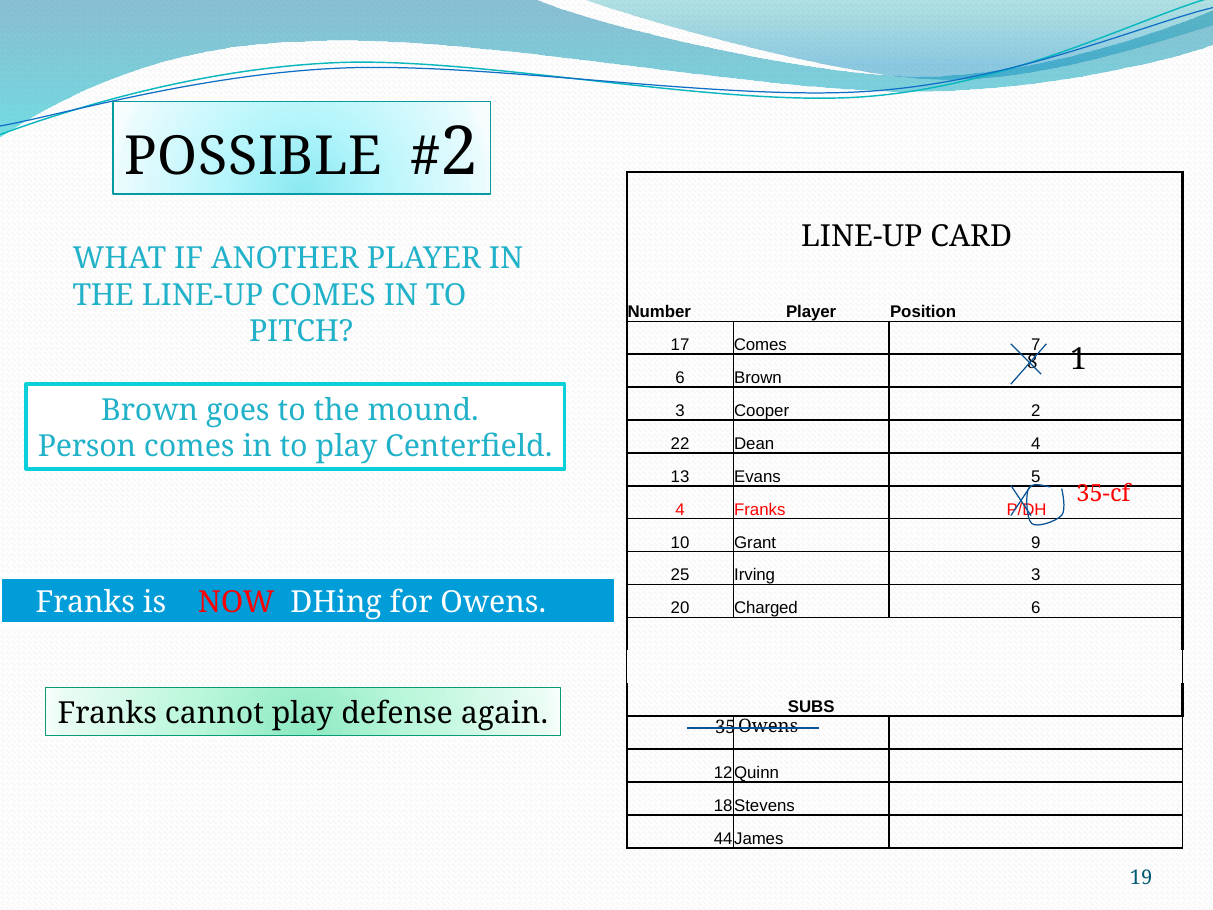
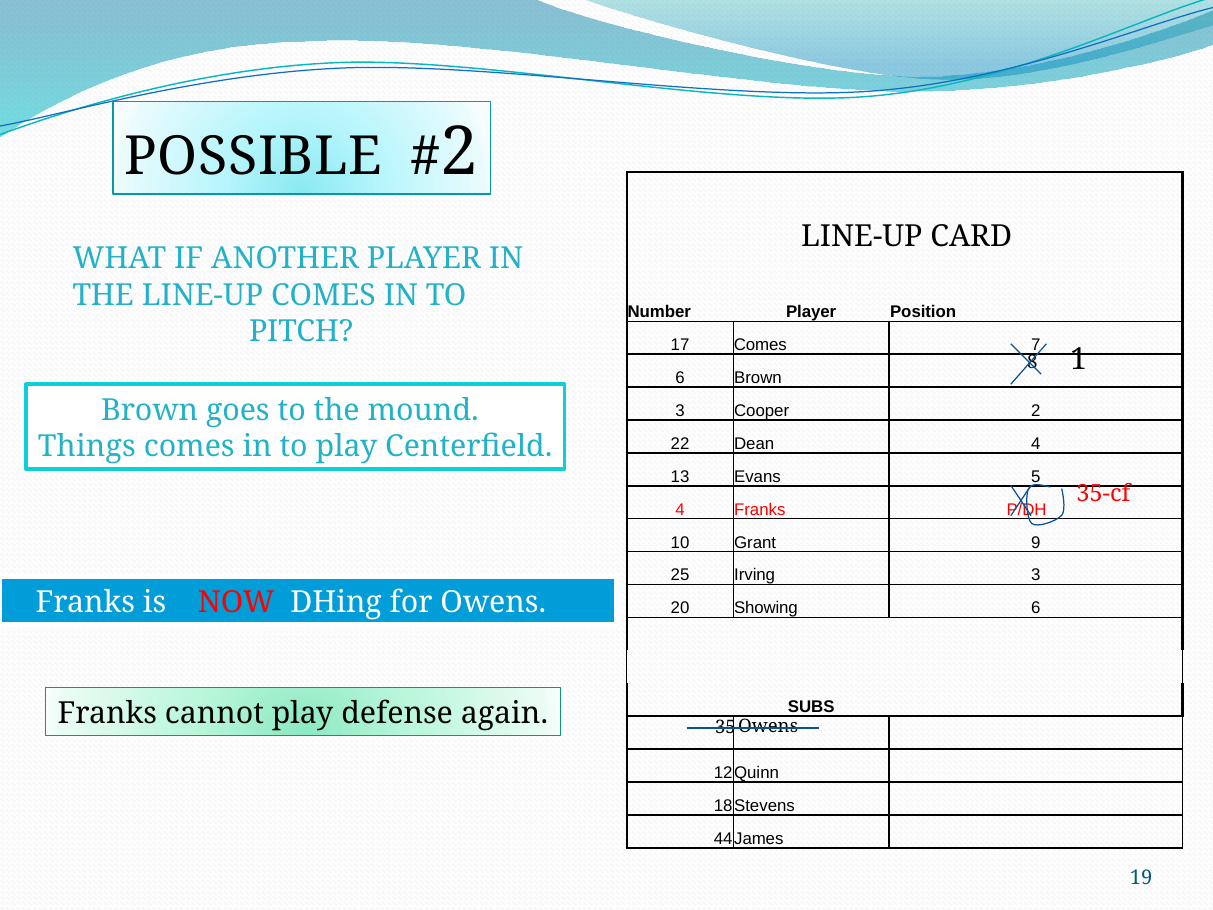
Person: Person -> Things (87, 447)
Charged: Charged -> Showing (766, 608)
